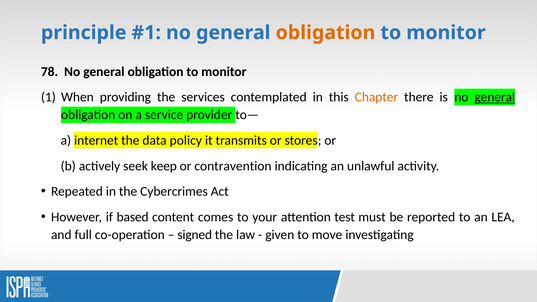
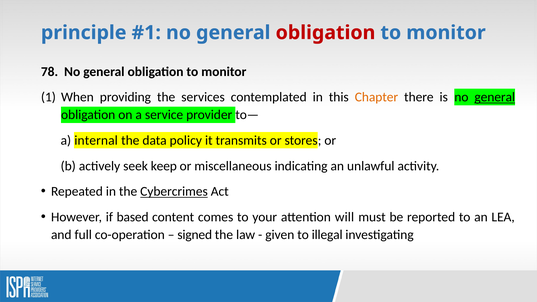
obligation colour: orange -> red (325, 33)
internet: internet -> internal (96, 140)
contravention: contravention -> miscellaneous (233, 166)
Cybercrimes underline: none -> present (174, 192)
test: test -> will (344, 217)
move: move -> illegal (327, 235)
